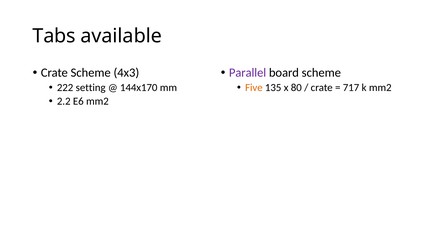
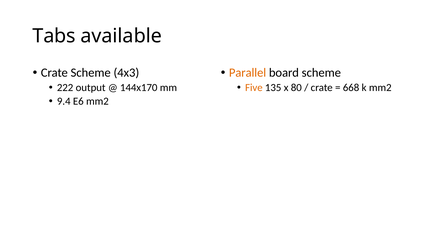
Parallel colour: purple -> orange (248, 73)
setting: setting -> output (91, 88)
717: 717 -> 668 (351, 88)
2.2: 2.2 -> 9.4 (64, 101)
